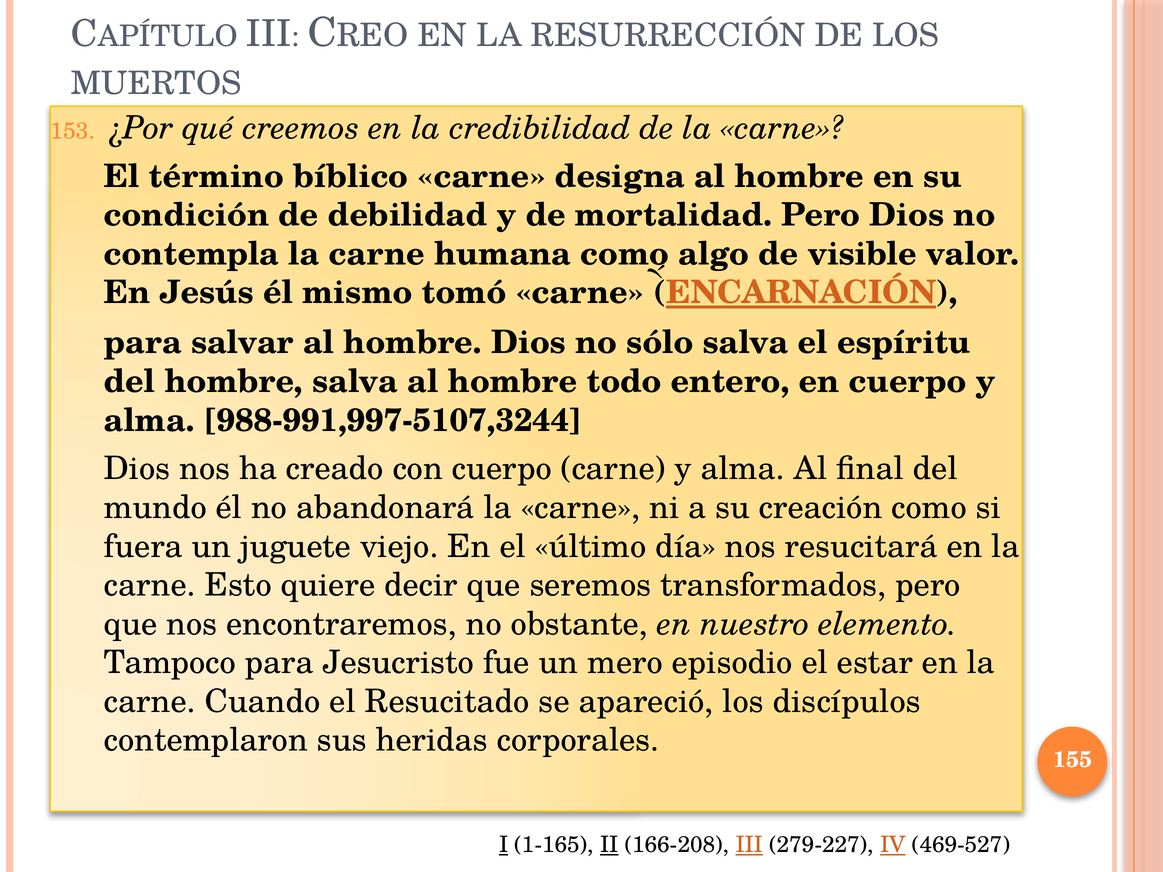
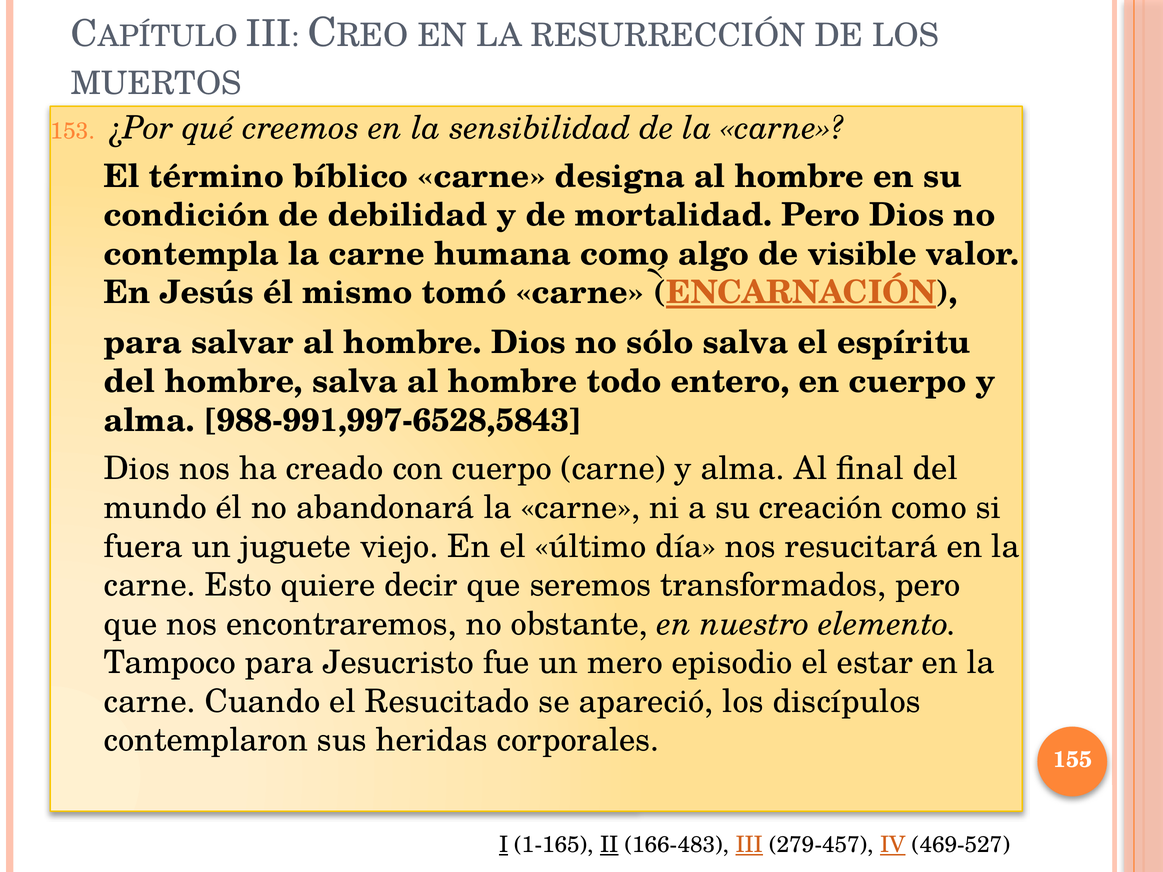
credibilidad: credibilidad -> sensibilidad (540, 128)
988-991,997-5107,3244: 988-991,997-5107,3244 -> 988-991,997-6528,5843 (393, 420)
166-208: 166-208 -> 166-483 (677, 845)
279-227: 279-227 -> 279-457 (821, 845)
